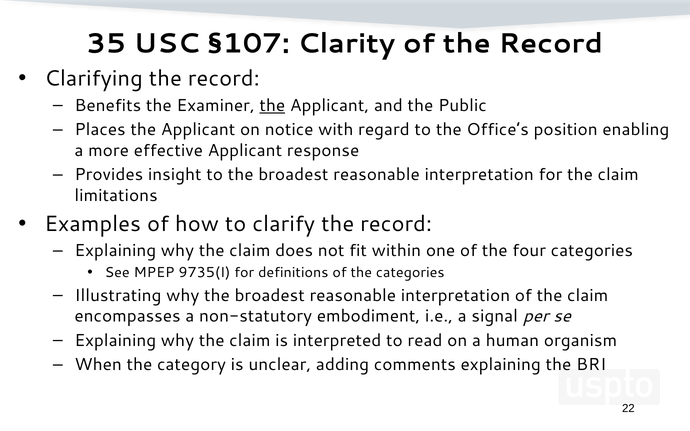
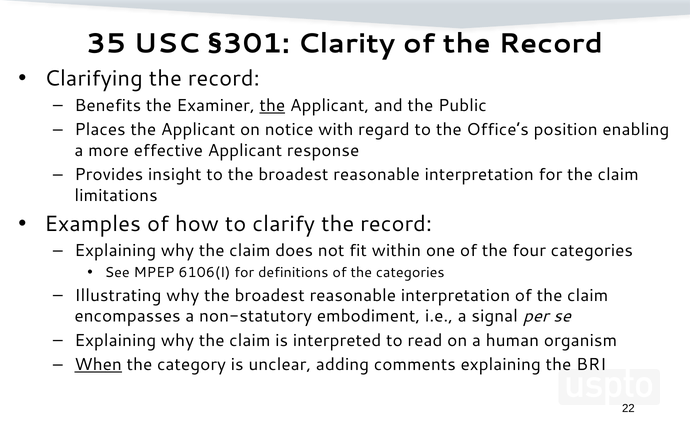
§107: §107 -> §301 (249, 44)
9735(I: 9735(I -> 6106(I (204, 273)
When underline: none -> present (98, 365)
